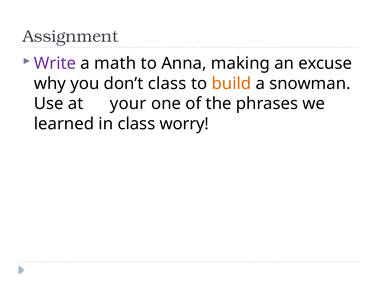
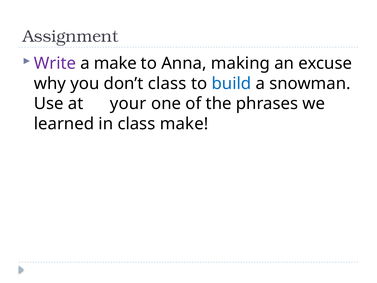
a math: math -> make (115, 63)
build colour: orange -> blue (231, 83)
class worry: worry -> make (184, 124)
